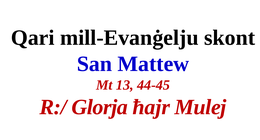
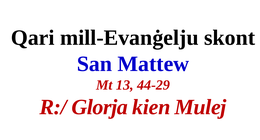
44-45: 44-45 -> 44-29 (154, 85)
ħajr: ħajr -> kien (151, 107)
